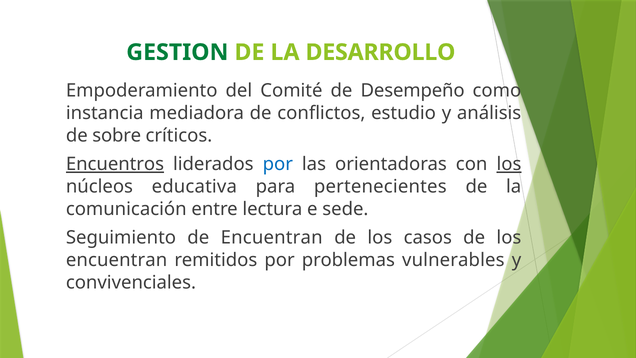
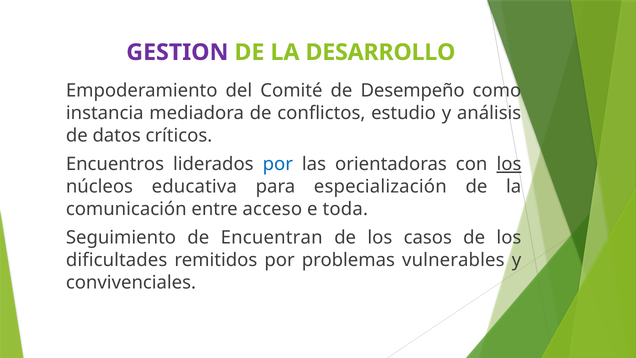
GESTION colour: green -> purple (177, 52)
sobre: sobre -> datos (117, 135)
Encuentros underline: present -> none (115, 164)
pertenecientes: pertenecientes -> especialización (380, 186)
lectura: lectura -> acceso (272, 209)
sede: sede -> toda (345, 209)
encuentran: encuentran -> dificultades (117, 260)
